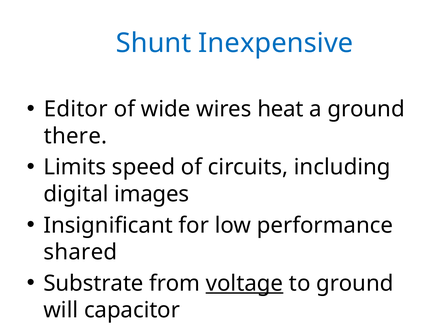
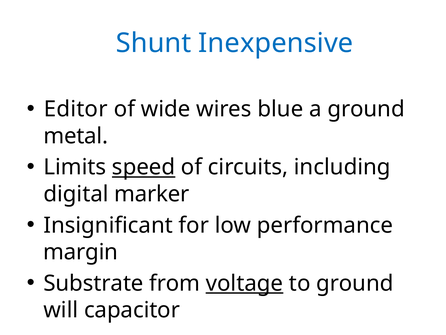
heat: heat -> blue (280, 109)
there: there -> metal (76, 136)
speed underline: none -> present (144, 167)
images: images -> marker (152, 194)
shared: shared -> margin (81, 252)
